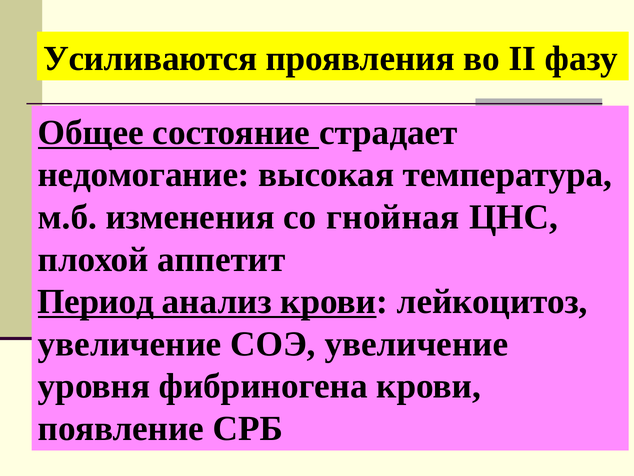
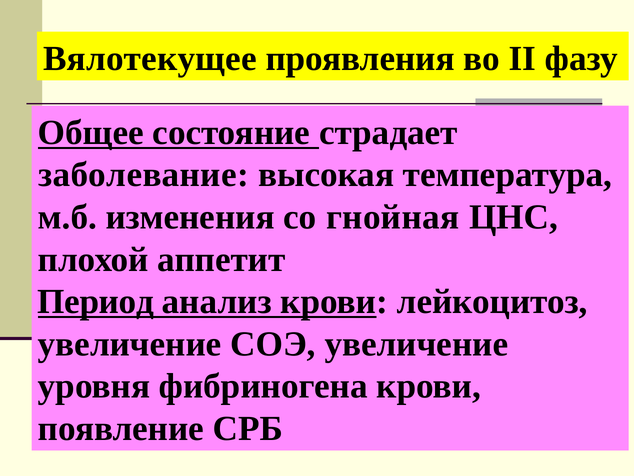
Усиливаются: Усиливаются -> Вялотекущее (150, 58)
недомогание: недомогание -> заболевание (143, 175)
